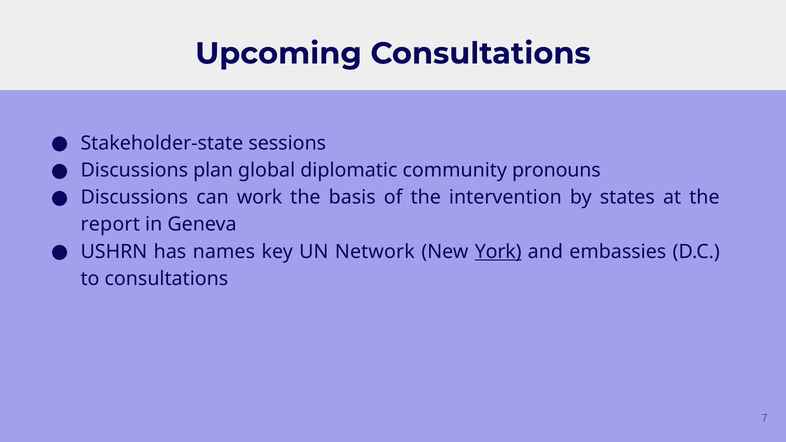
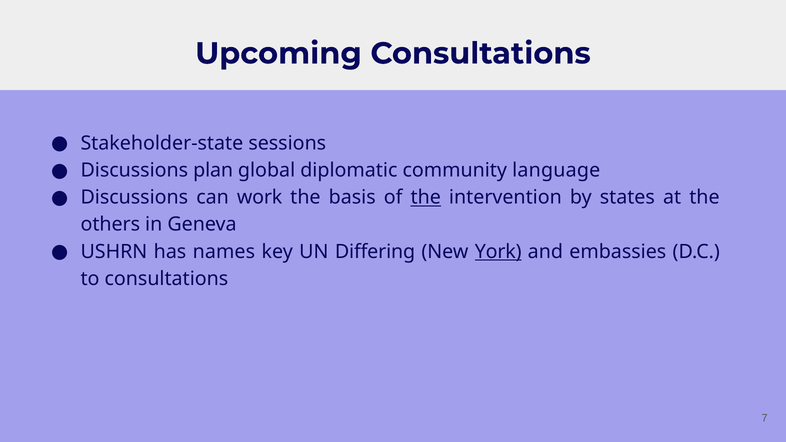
pronouns: pronouns -> language (556, 170)
the underline: none -> present (426, 197)
report: report -> others (110, 225)
Network: Network -> Differing (375, 252)
